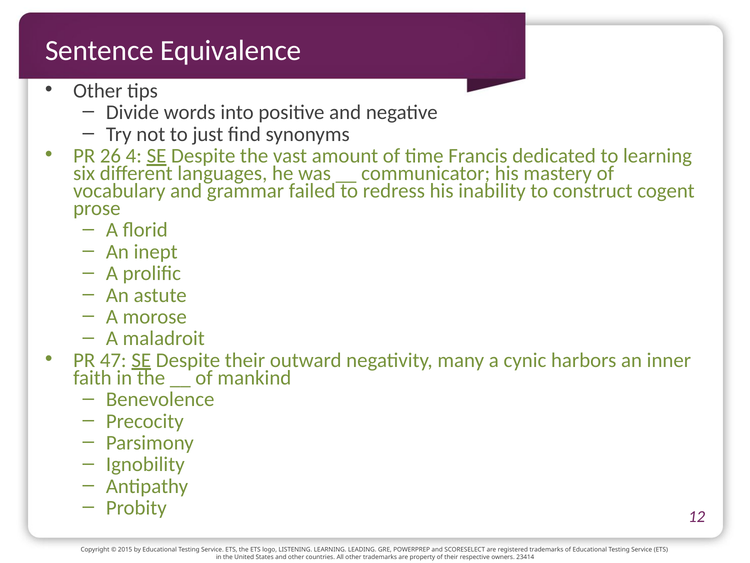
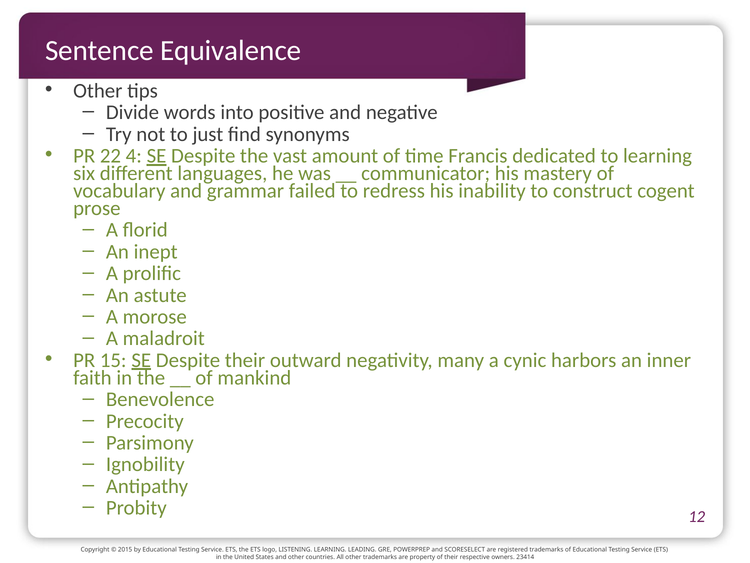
26: 26 -> 22 (110, 156)
47: 47 -> 15 (113, 360)
